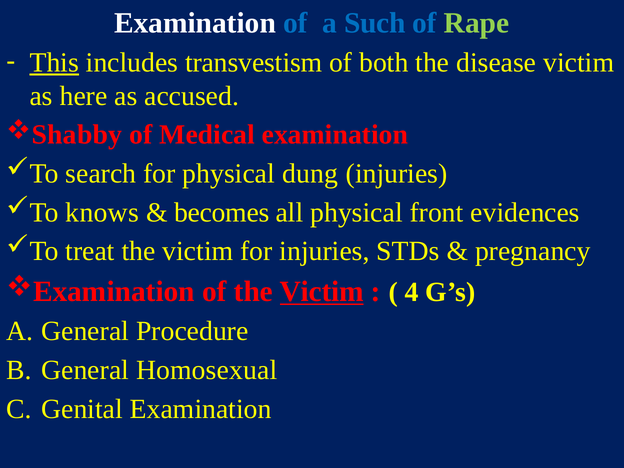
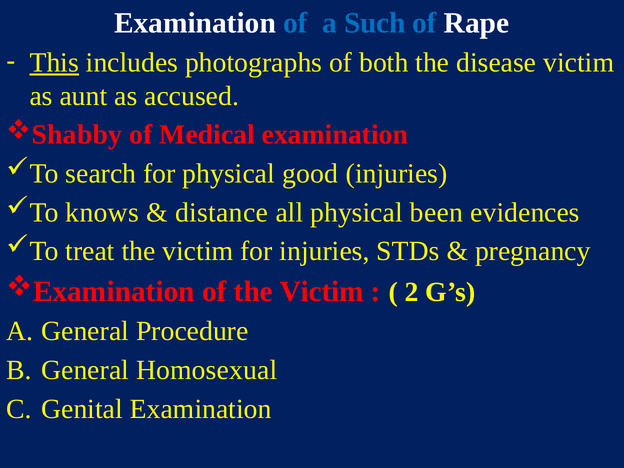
Rape colour: light green -> white (477, 23)
transvestism: transvestism -> photographs (254, 63)
here: here -> aunt (84, 96)
dung: dung -> good (310, 174)
becomes: becomes -> distance (222, 212)
front: front -> been (436, 212)
Victim underline: present -> none (322, 292)
4: 4 -> 2 (412, 292)
